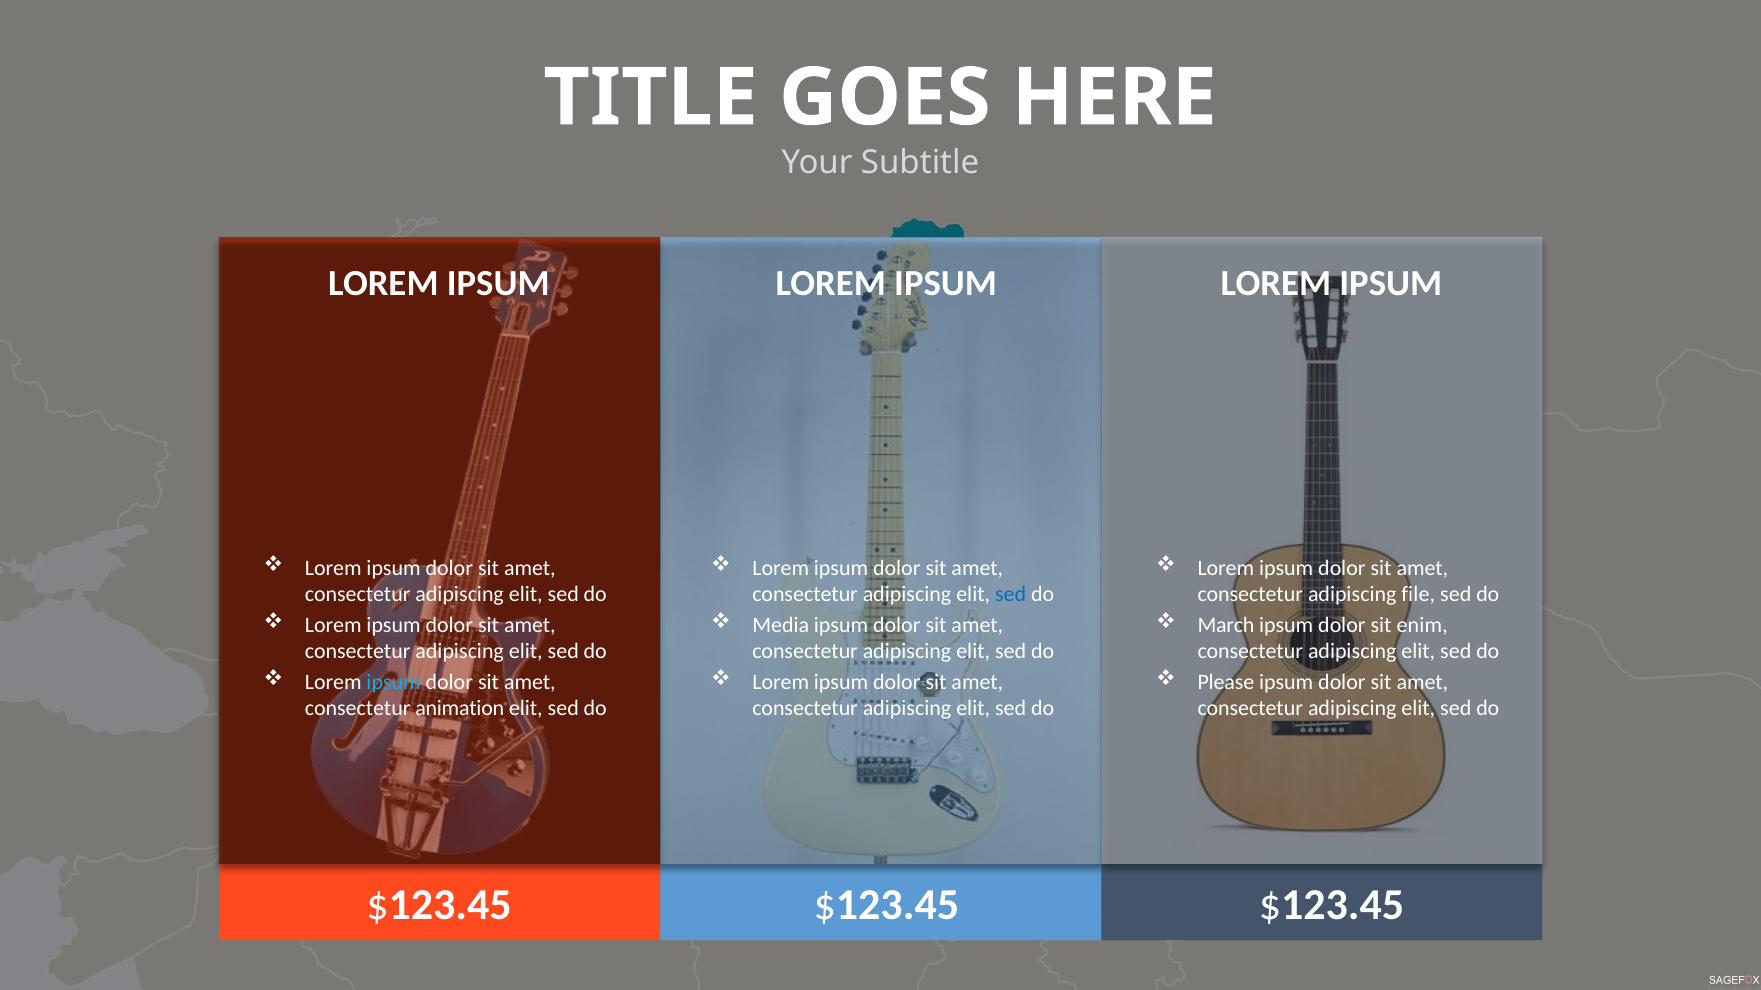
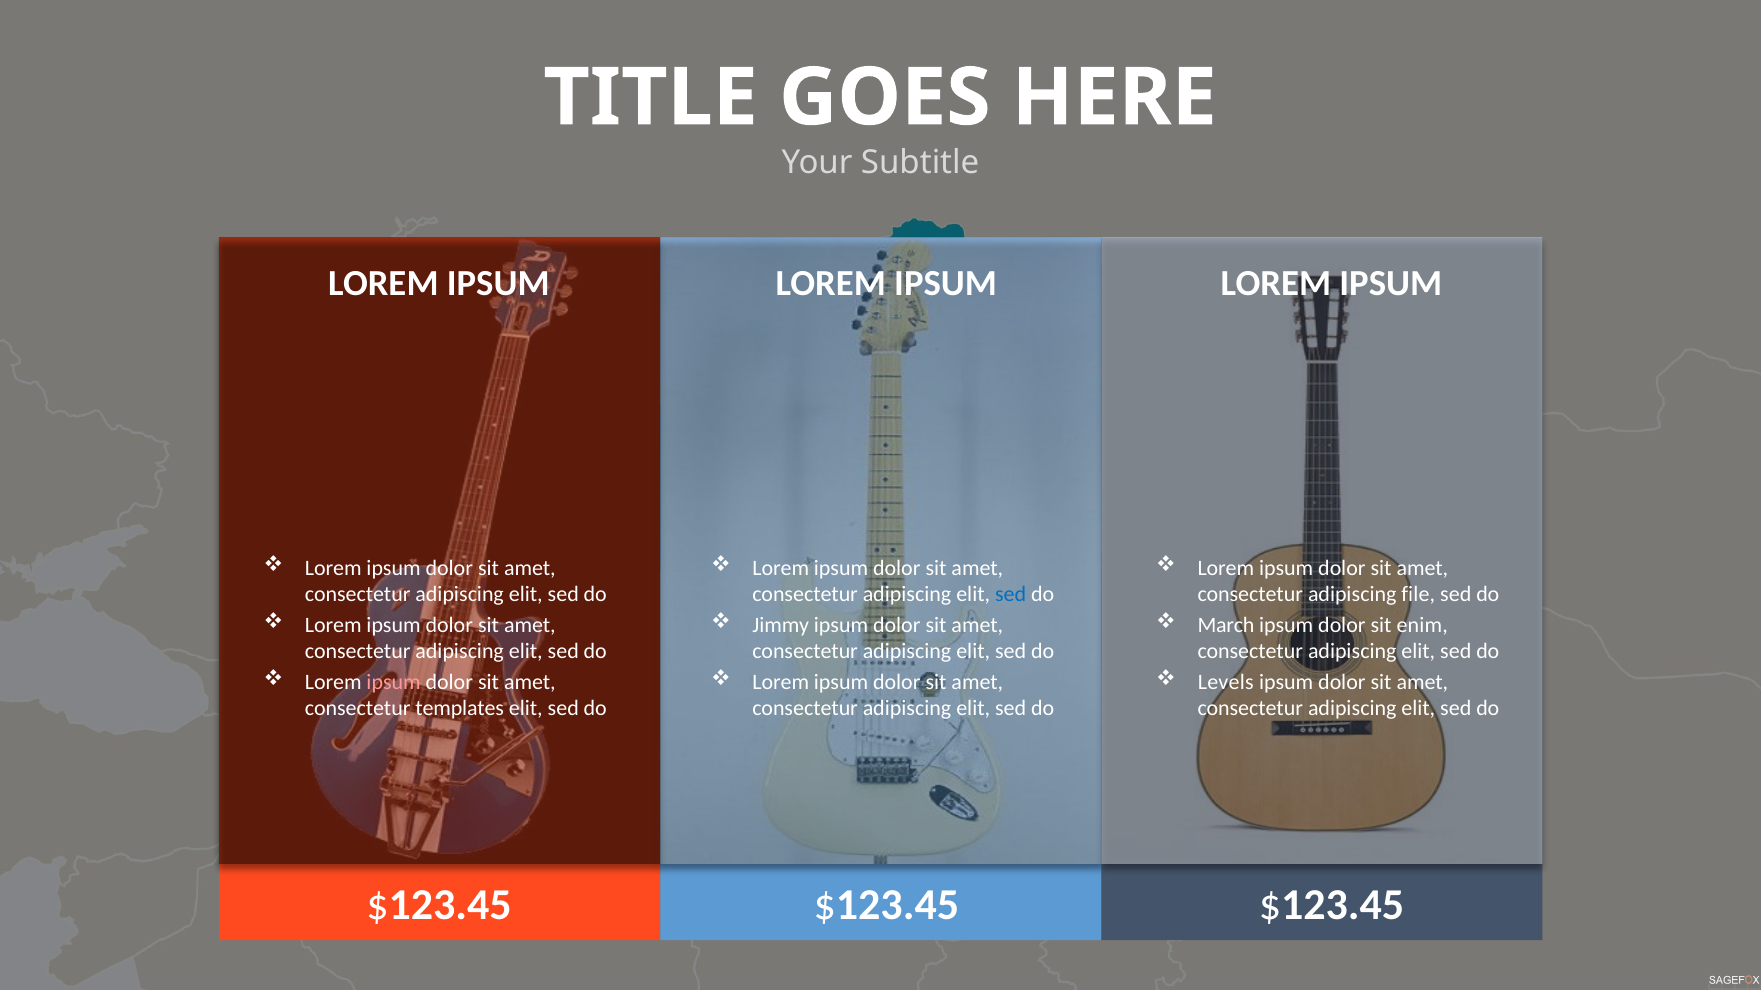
Media: Media -> Jimmy (781, 625)
ipsum colour: light blue -> pink (394, 683)
Please: Please -> Levels (1226, 683)
animation: animation -> templates (460, 709)
